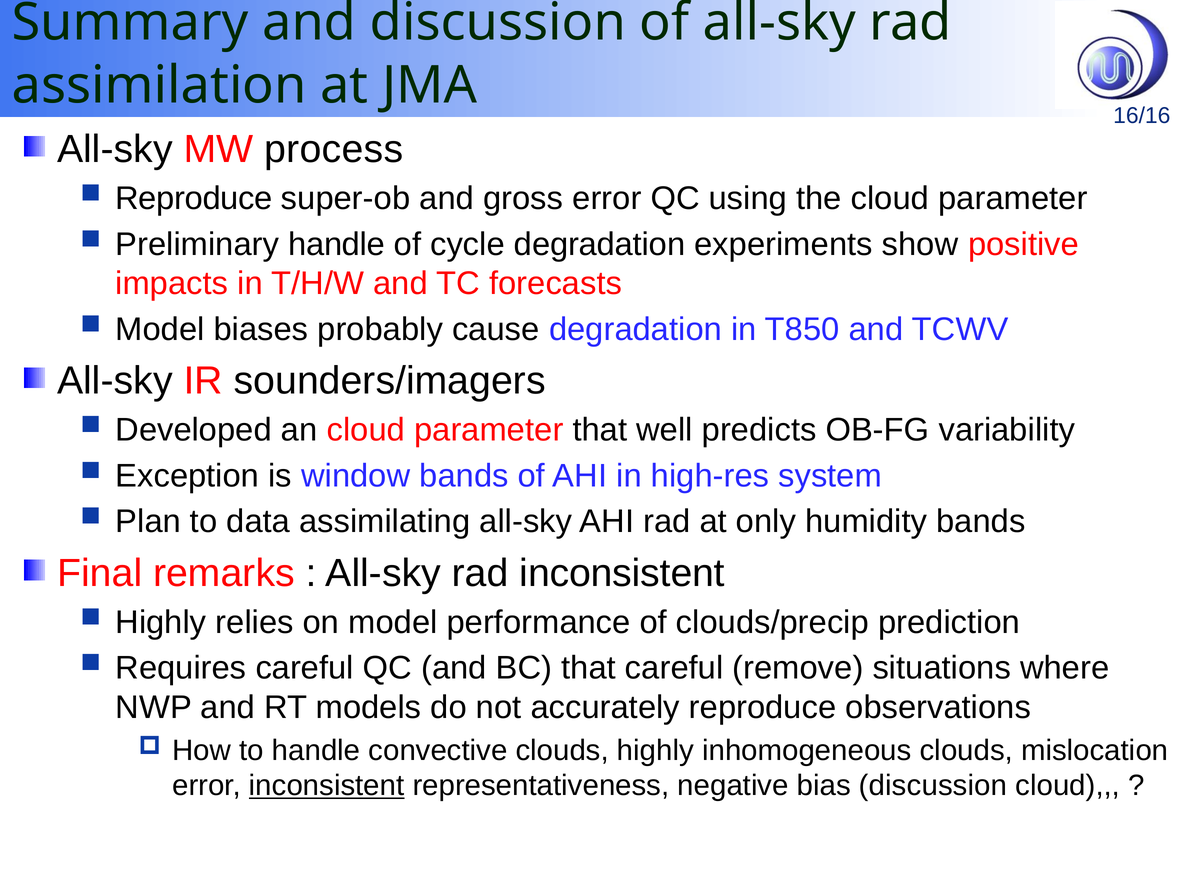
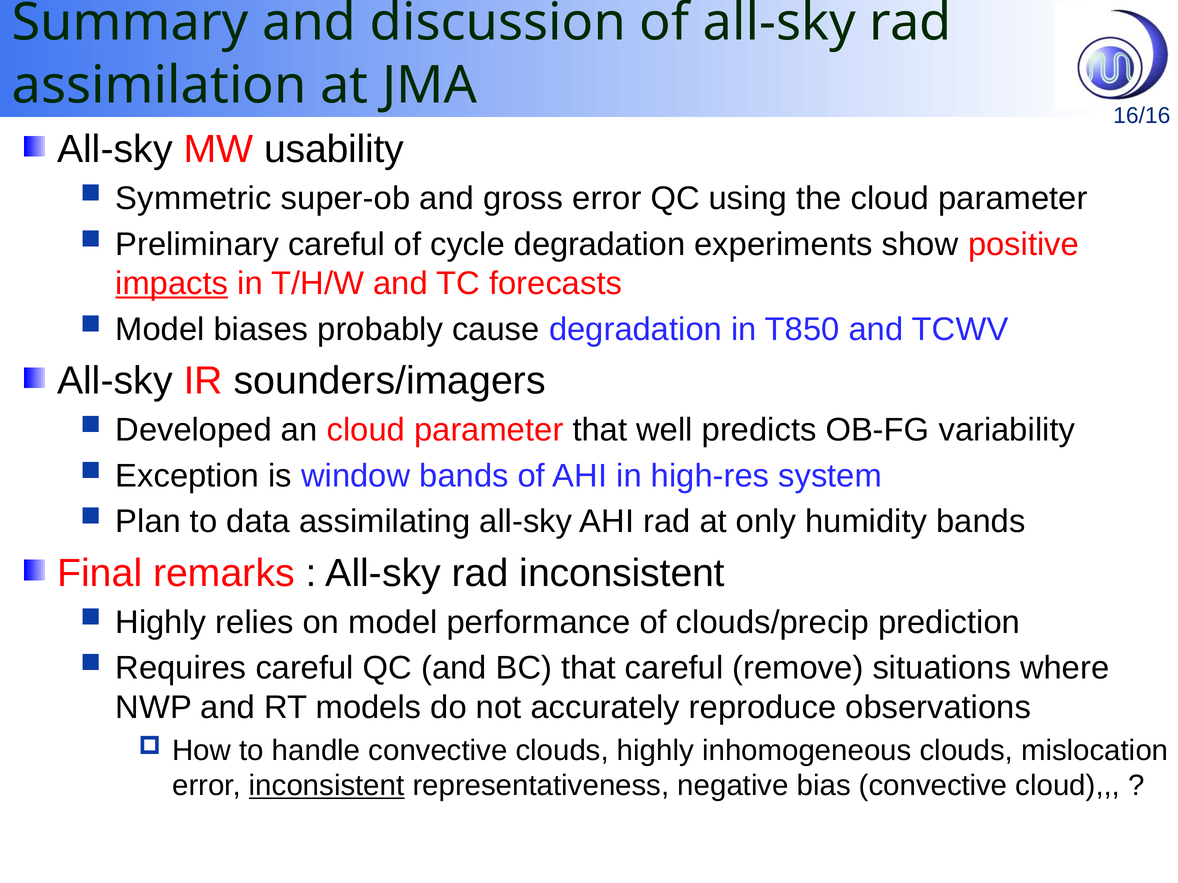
process: process -> usability (334, 149)
Reproduce: Reproduce -> Symmetric (194, 199)
Preliminary handle: handle -> careful (337, 244)
impacts underline: none -> present (172, 284)
bias discussion: discussion -> convective (933, 786)
